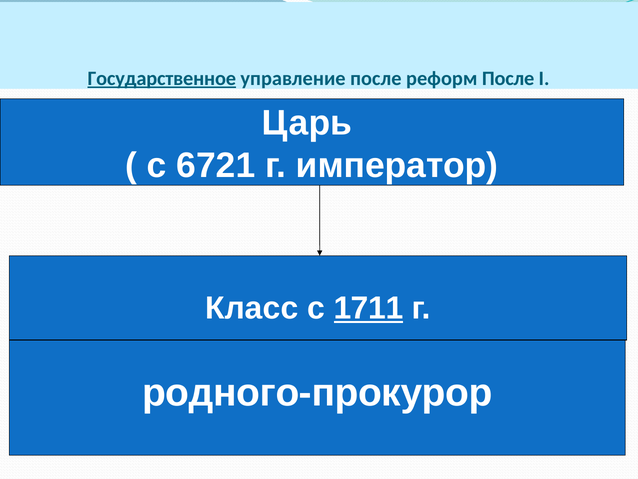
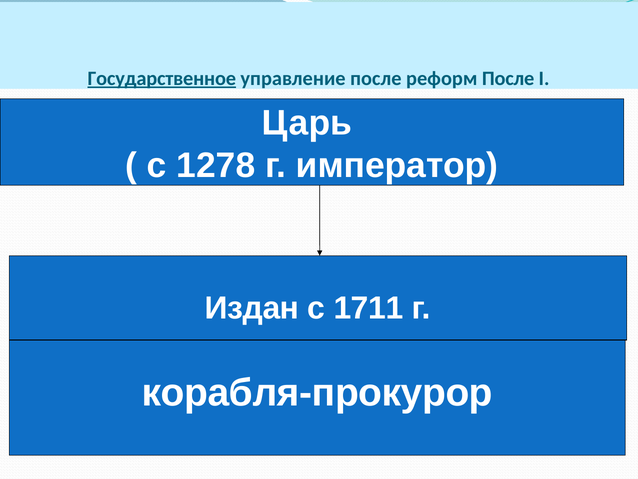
6721: 6721 -> 1278 (216, 166)
Класс: Класс -> Издан (252, 308)
1711 underline: present -> none (369, 308)
родного-прокурор: родного-прокурор -> корабля-прокурор (317, 393)
